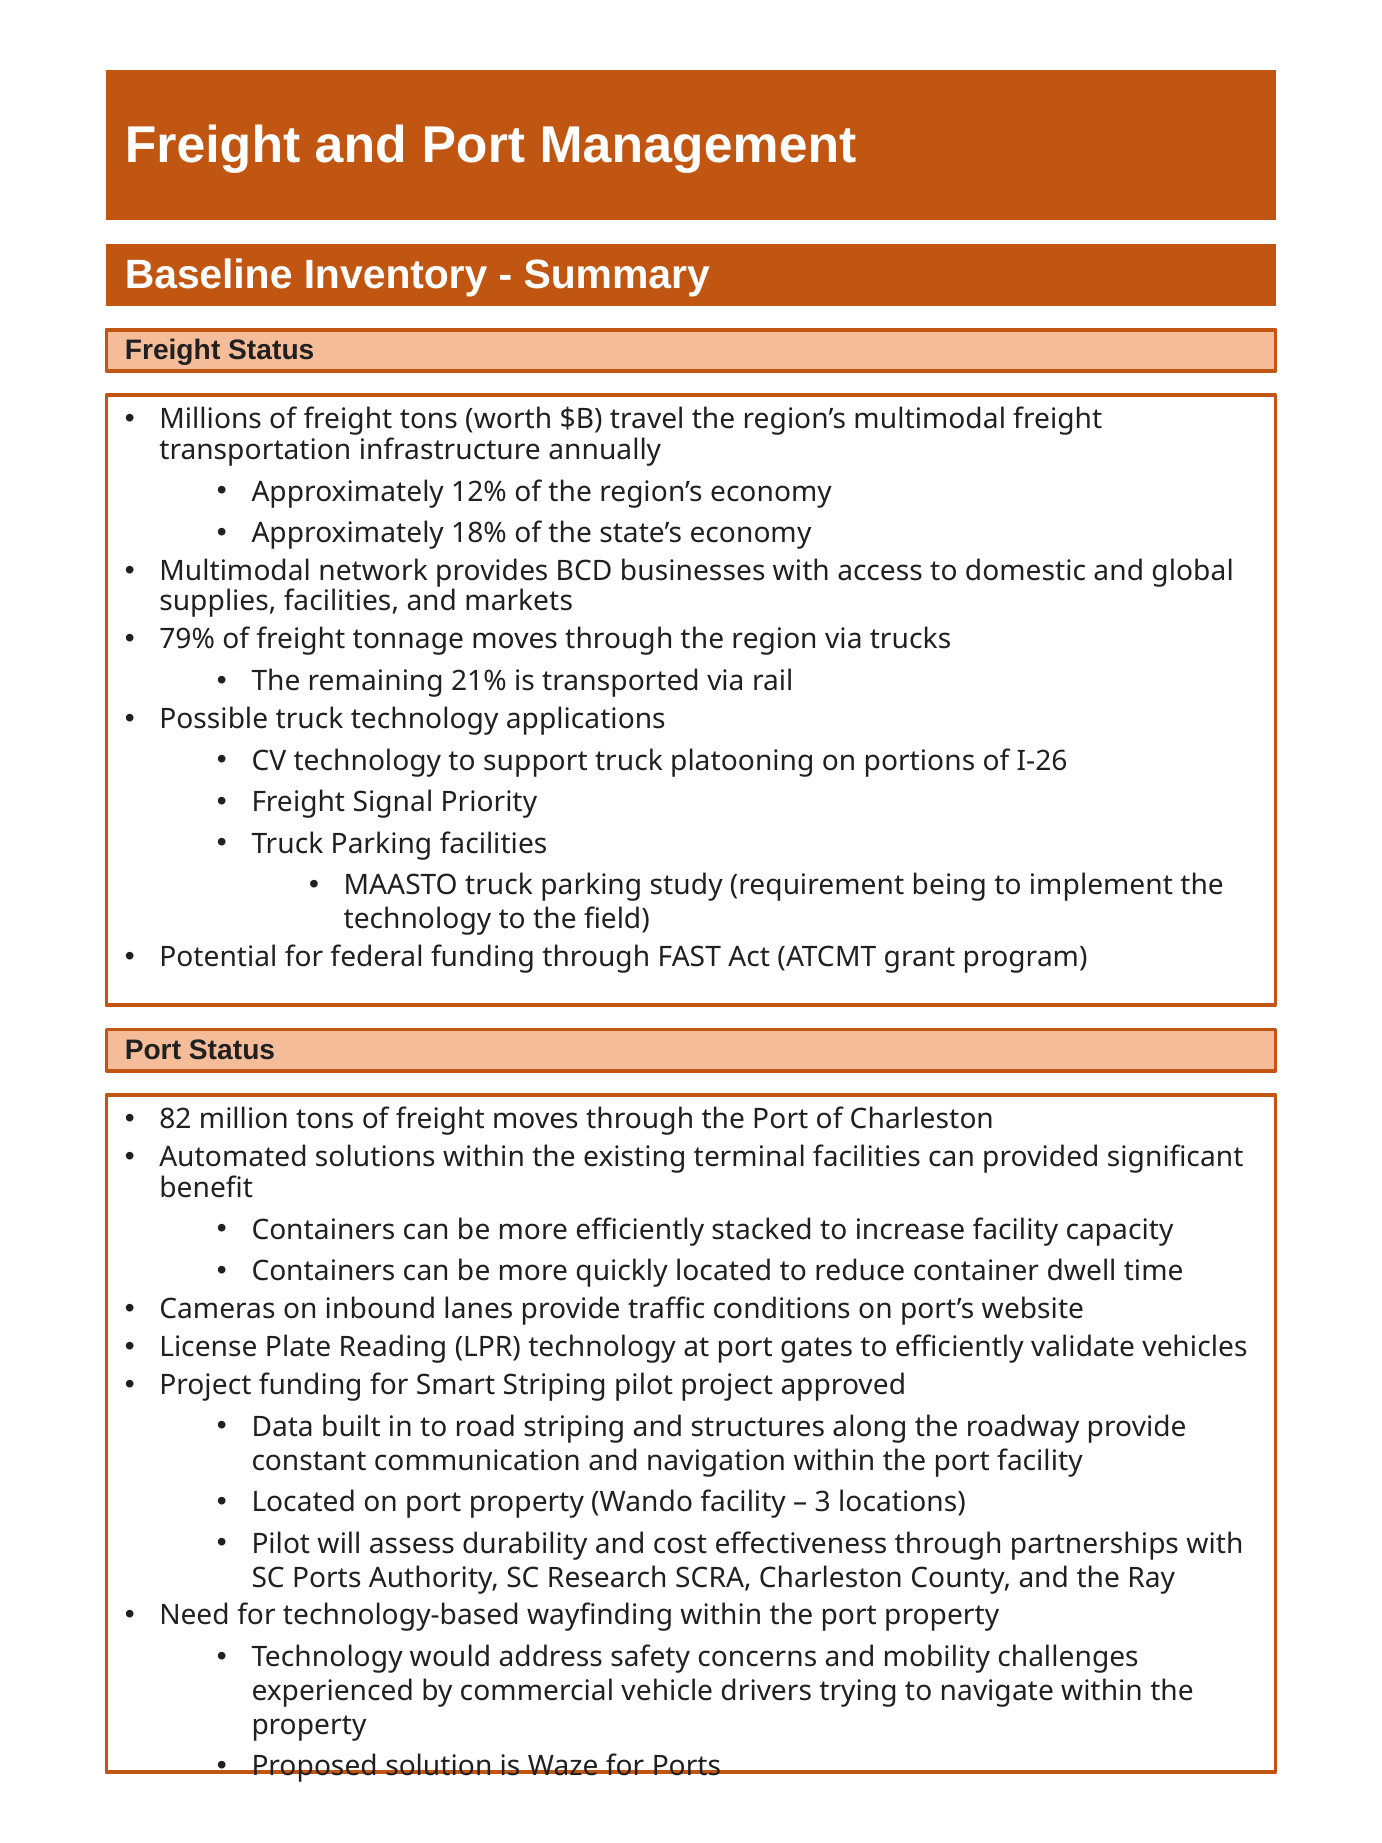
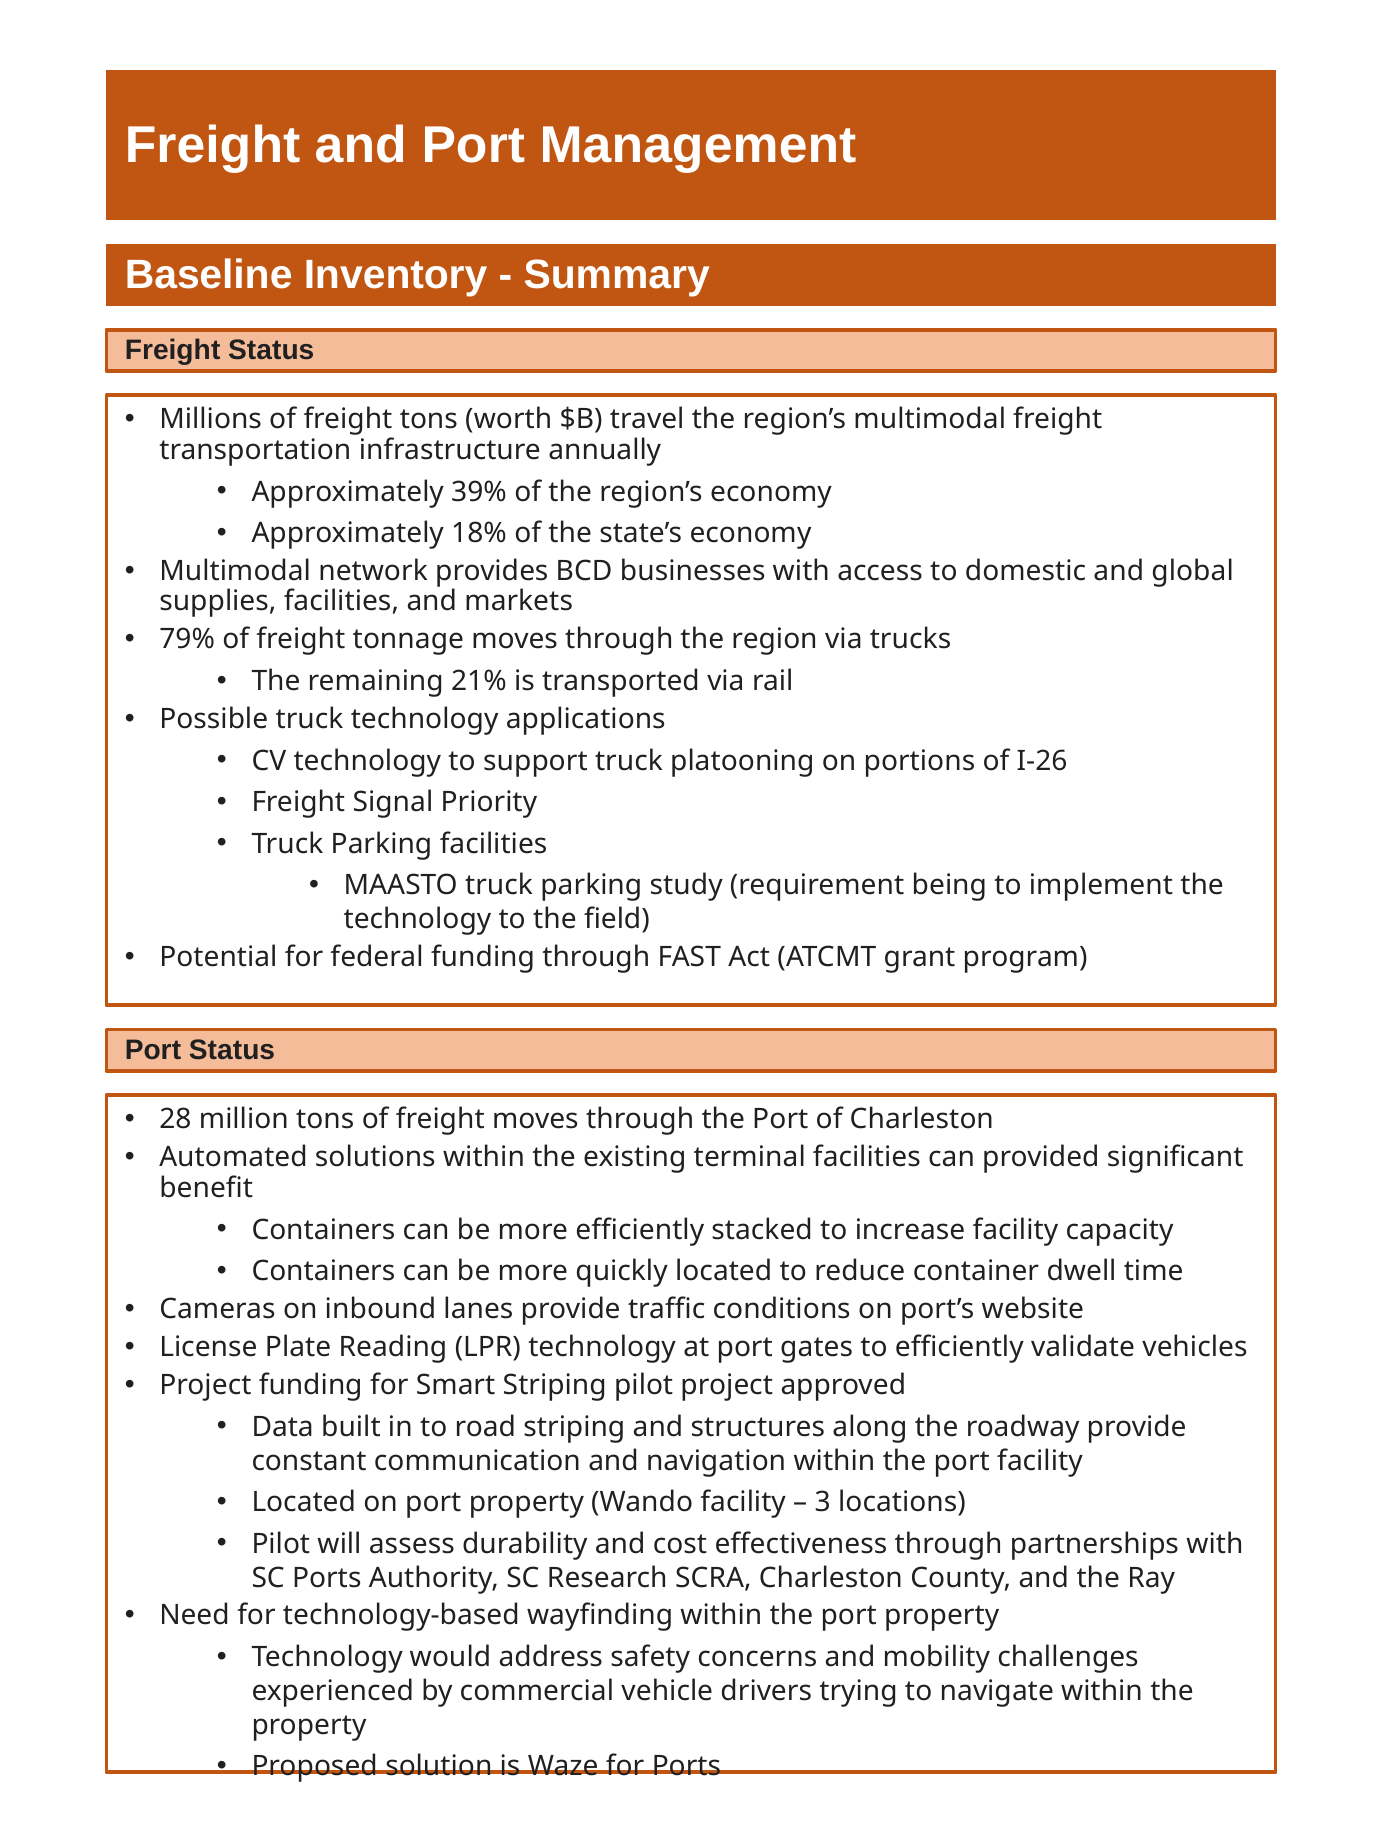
12%: 12% -> 39% (479, 492)
82: 82 -> 28 (175, 1119)
